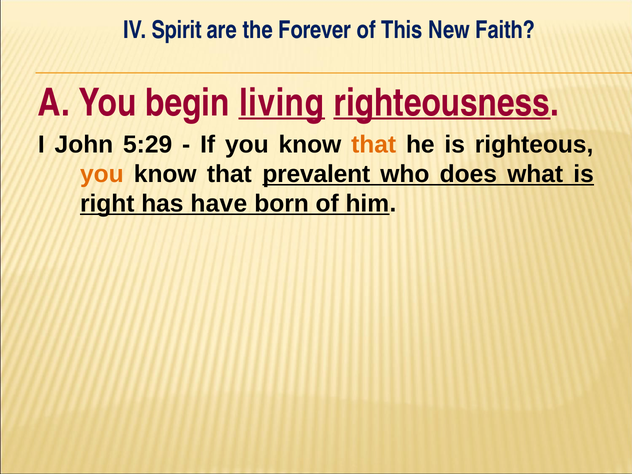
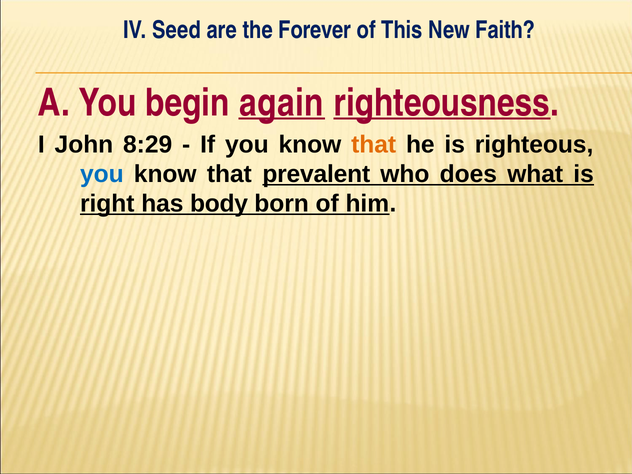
Spirit: Spirit -> Seed (176, 30)
living: living -> again (282, 103)
5:29: 5:29 -> 8:29 (148, 145)
you colour: orange -> blue (102, 174)
have: have -> body (219, 204)
